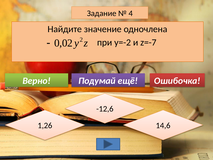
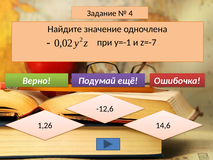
y=-2: y=-2 -> y=-1 (123, 42)
